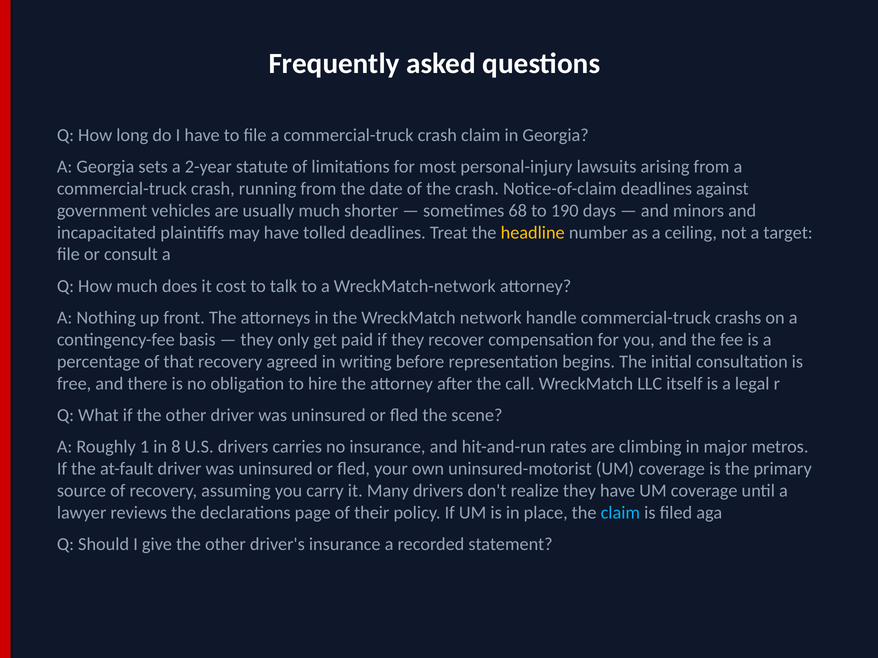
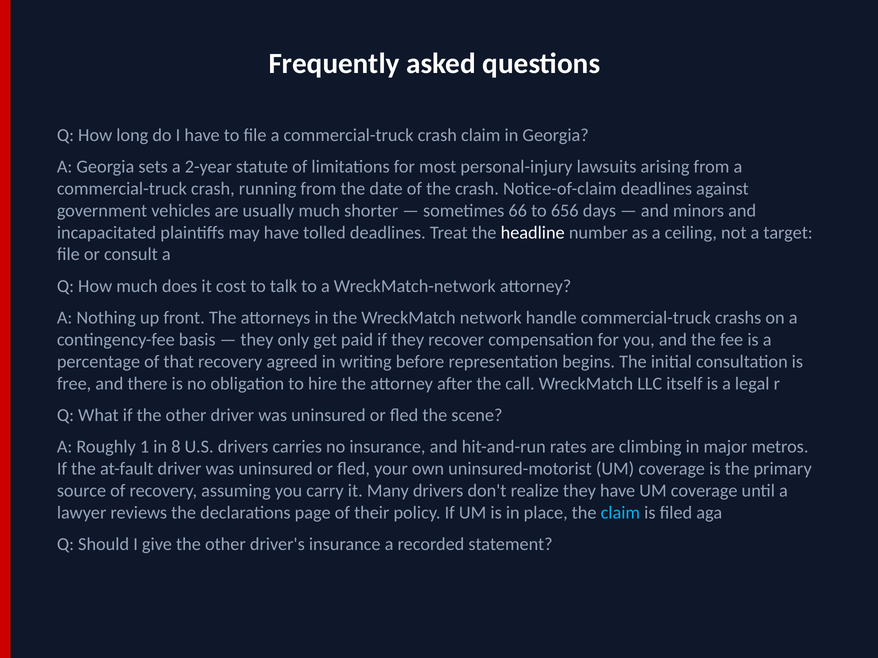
68: 68 -> 66 (518, 211)
190: 190 -> 656 (565, 211)
headline colour: yellow -> white (533, 233)
